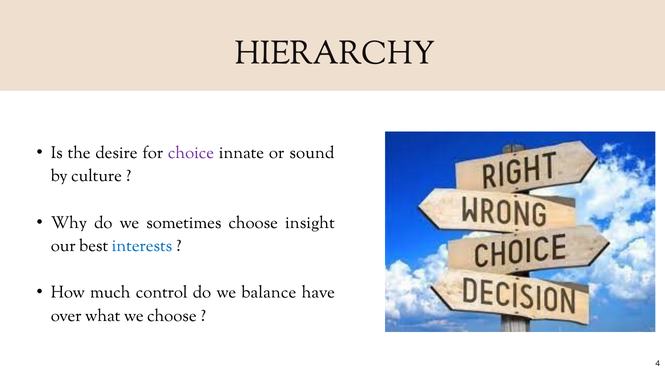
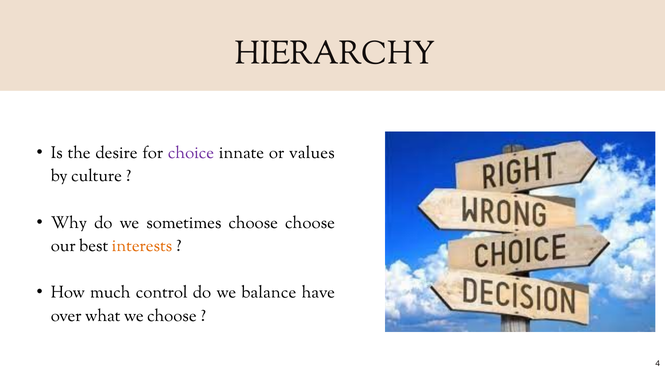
sound: sound -> values (312, 153)
choose insight: insight -> choose (310, 223)
interests colour: blue -> orange (142, 246)
